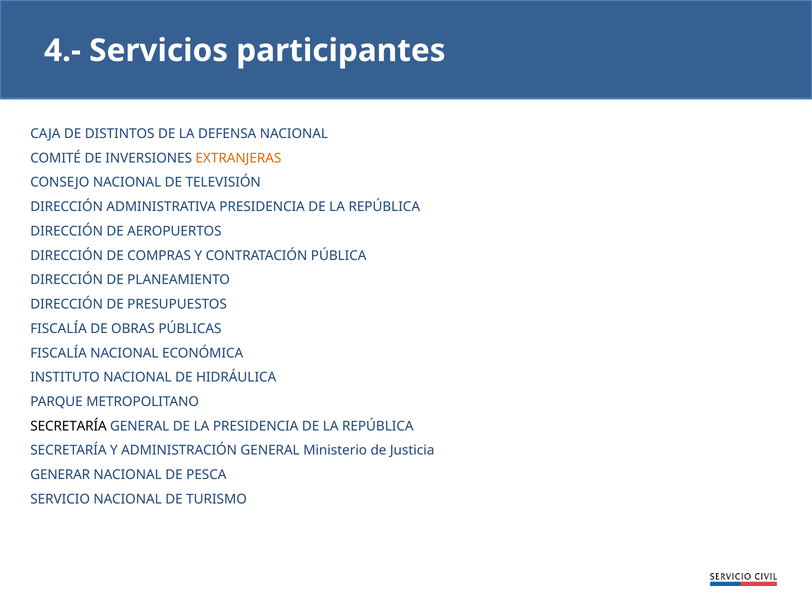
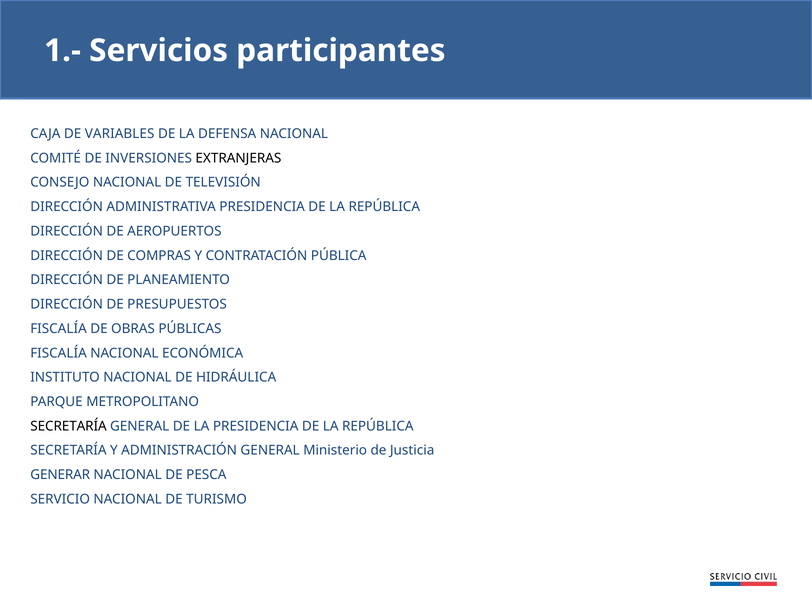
4.-: 4.- -> 1.- (63, 51)
DISTINTOS: DISTINTOS -> VARIABLES (120, 134)
EXTRANJERAS colour: orange -> black (238, 158)
